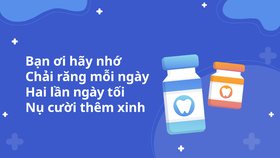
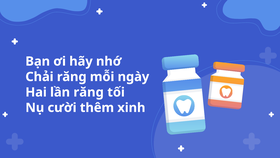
lần ngày: ngày -> răng (89, 92)
